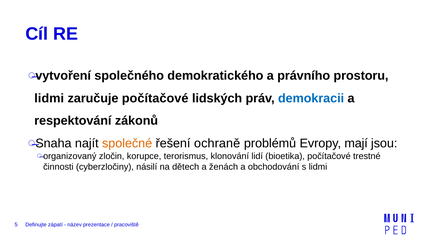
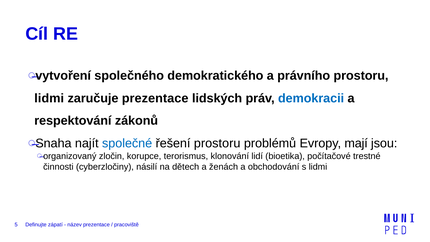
zaručuje počítačové: počítačové -> prezentace (155, 98)
společné colour: orange -> blue (127, 143)
řešení ochraně: ochraně -> prostoru (217, 143)
